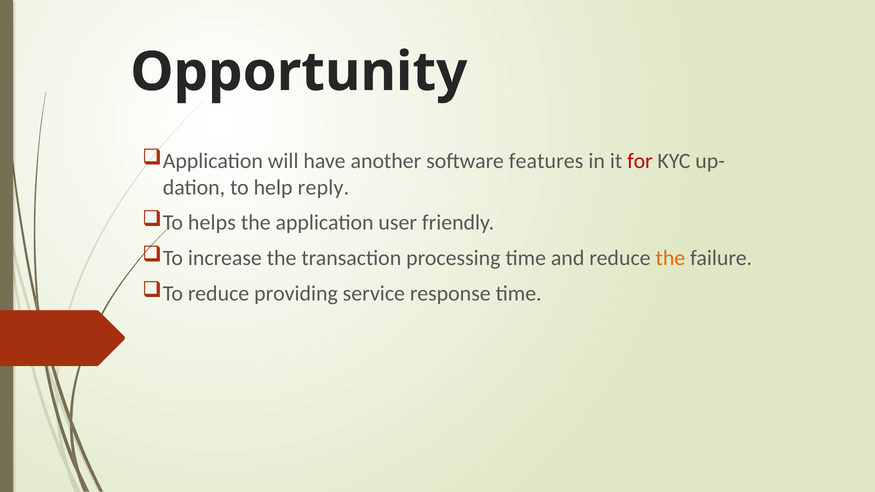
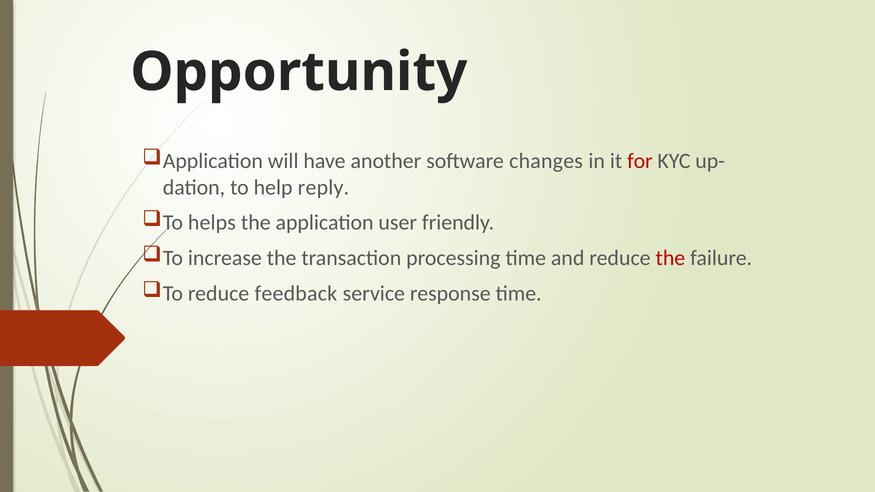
features: features -> changes (546, 161)
the colour: orange -> red (670, 258)
providing: providing -> feedback (296, 293)
